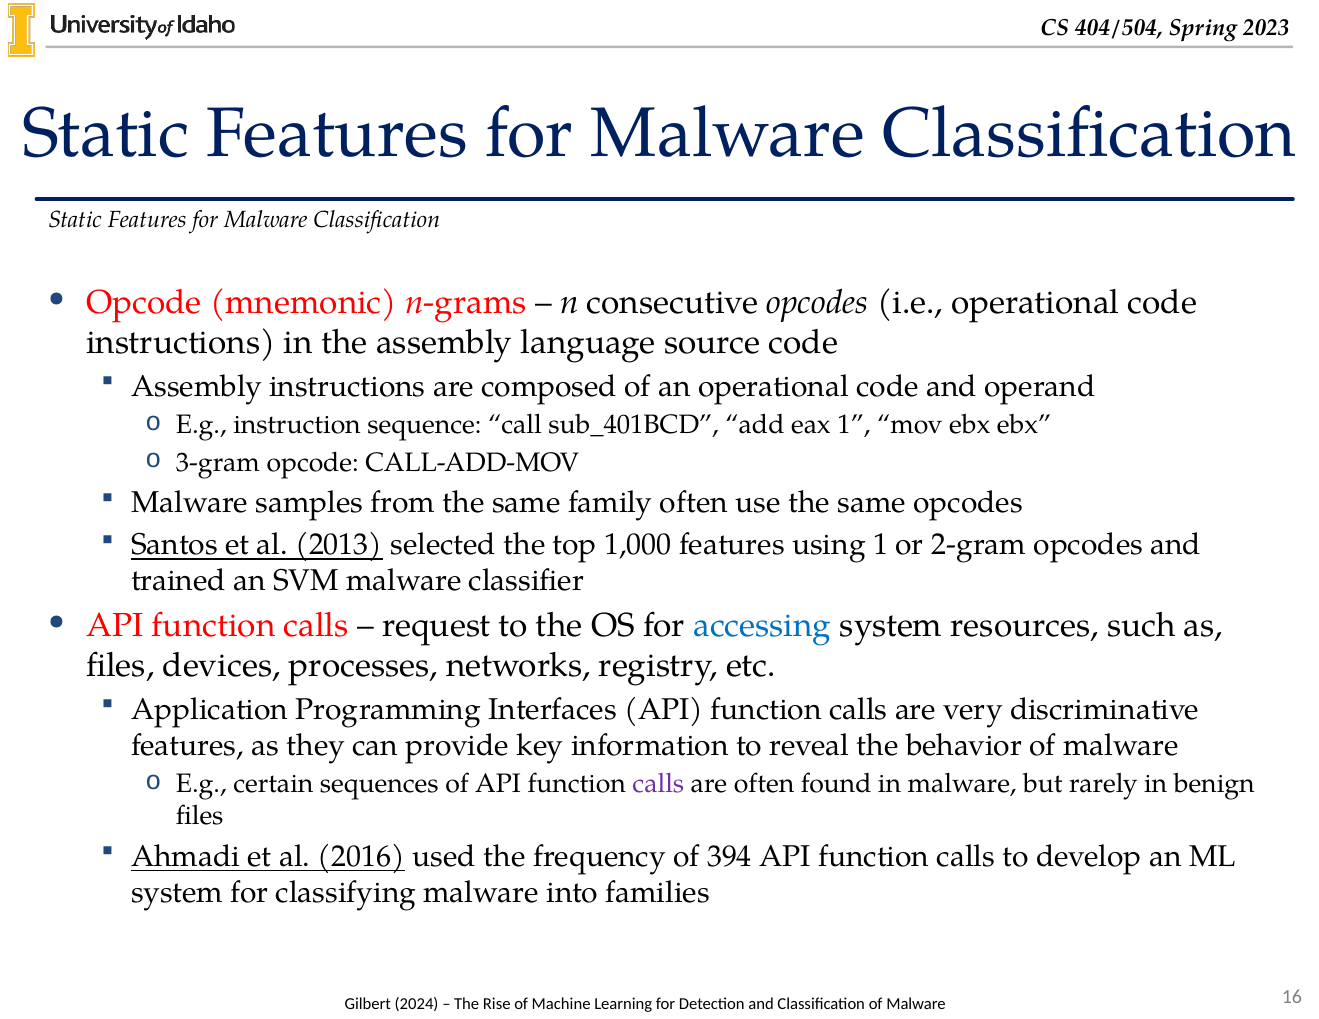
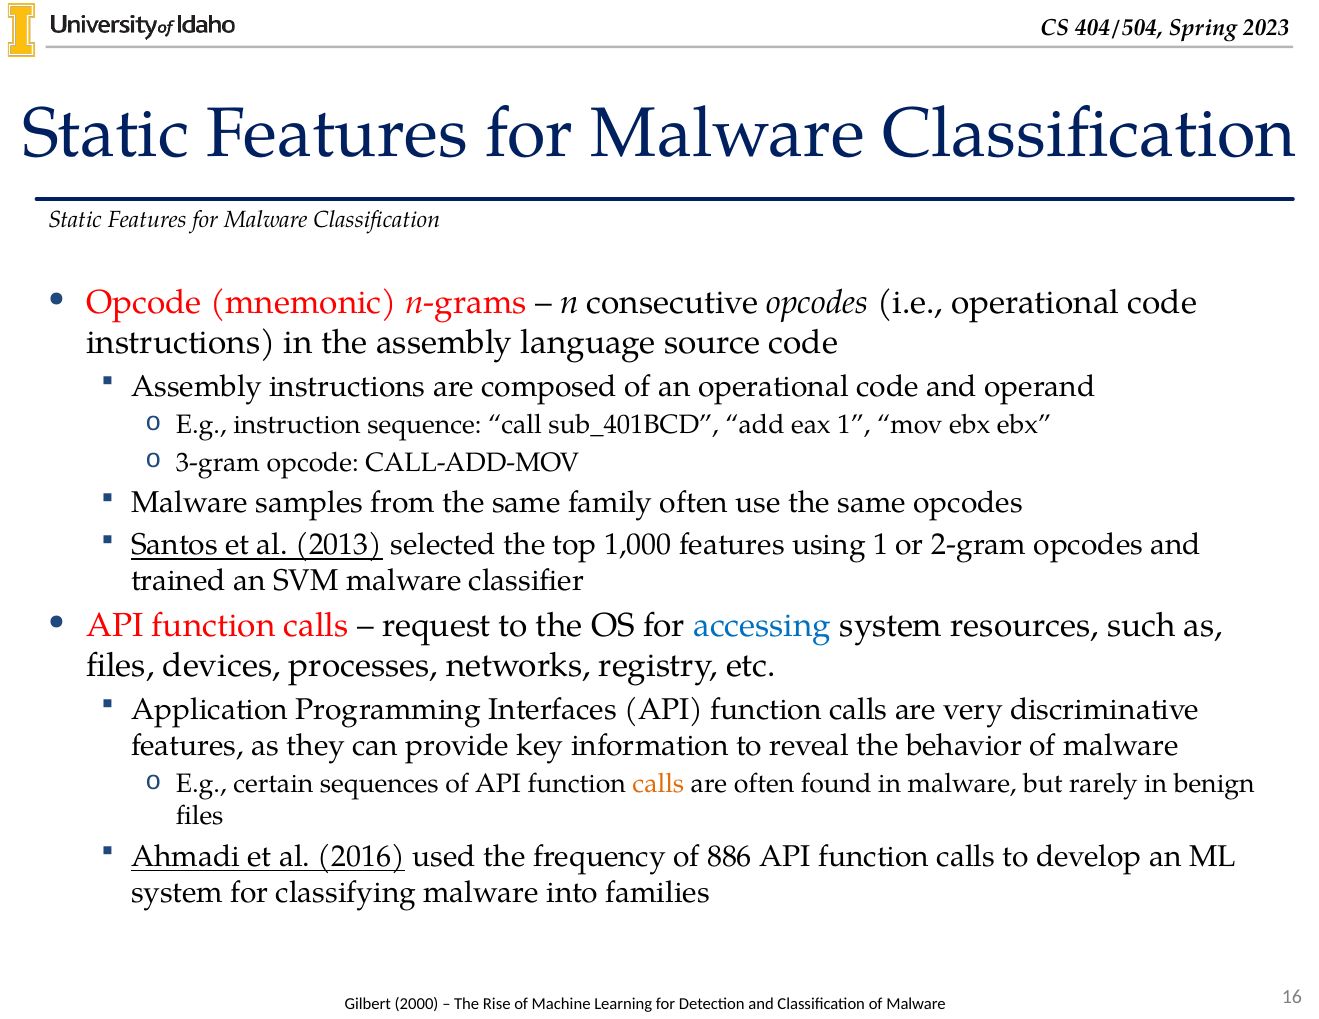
calls colour: purple -> orange (658, 784)
394: 394 -> 886 (729, 857)
2024: 2024 -> 2000 (417, 1004)
